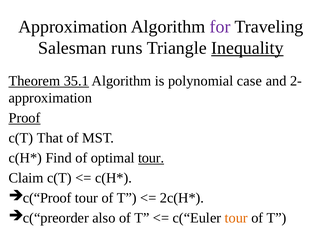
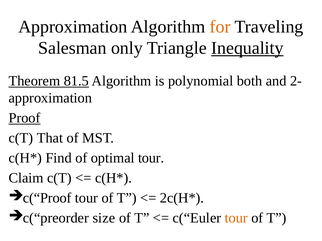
for colour: purple -> orange (220, 27)
runs: runs -> only (127, 48)
35.1: 35.1 -> 81.5 (76, 81)
case: case -> both (250, 81)
tour underline: present -> none (151, 158)
also: also -> size (104, 218)
